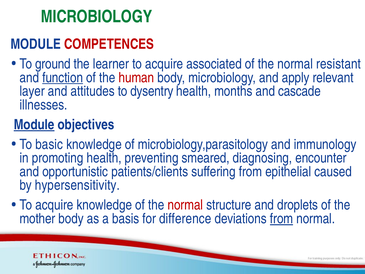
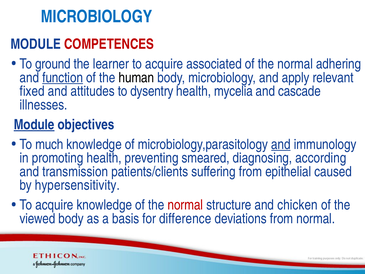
MICROBIOLOGY colour: green -> blue (97, 17)
resistant: resistant -> adhering (339, 64)
human colour: red -> black (136, 77)
layer: layer -> fixed (32, 91)
months: months -> mycelia (233, 91)
basic: basic -> much (49, 144)
and underline: none -> present (281, 144)
encounter: encounter -> according (321, 158)
opportunistic: opportunistic -> transmission (75, 171)
droplets: droplets -> chicken (297, 205)
mother: mother -> viewed (37, 218)
from underline: present -> none (282, 218)
